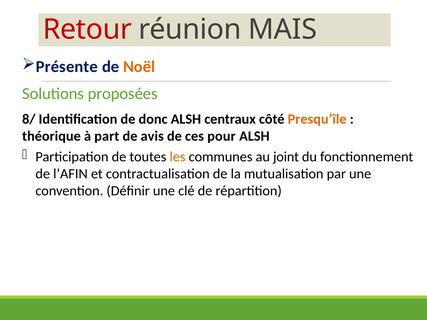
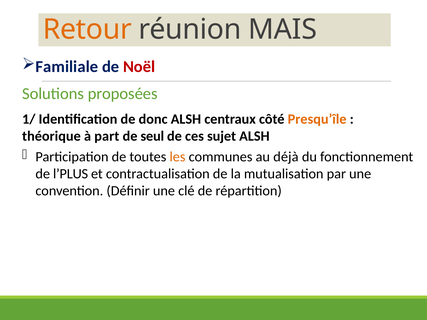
Retour colour: red -> orange (87, 29)
Présente: Présente -> Familiale (67, 67)
Noël colour: orange -> red (139, 67)
8/: 8/ -> 1/ (29, 119)
avis: avis -> seul (152, 136)
pour: pour -> sujet (222, 136)
joint: joint -> déjà (286, 157)
l’AFIN: l’AFIN -> l’PLUS (71, 174)
